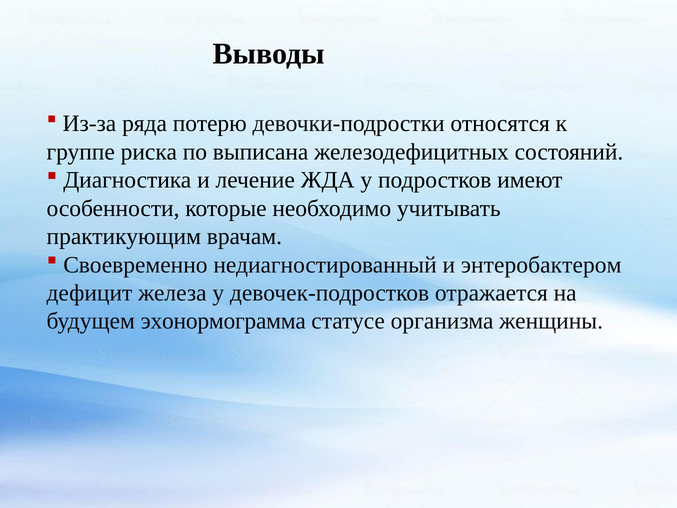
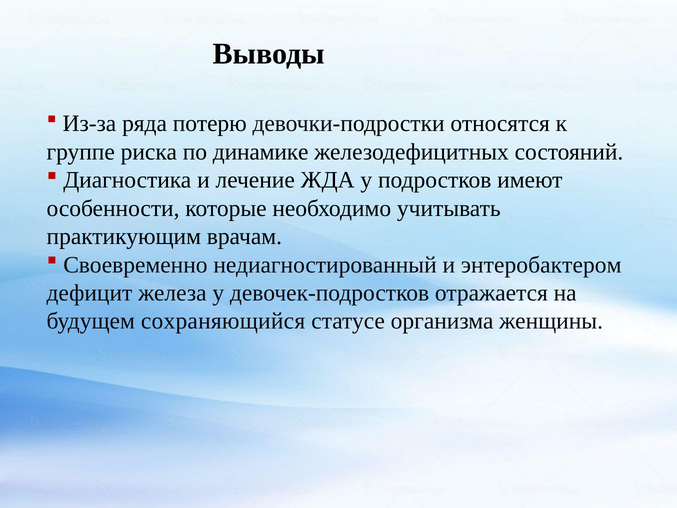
выписана: выписана -> динамике (261, 152)
эхонормограмма: эхонормограмма -> сохраняющийся (223, 321)
